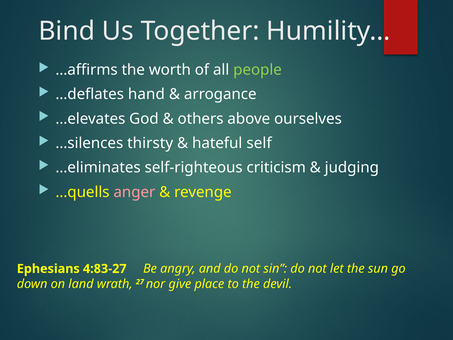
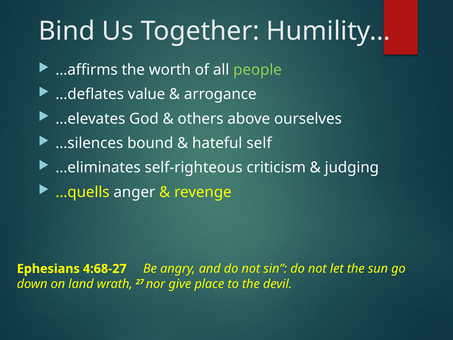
hand: hand -> value (147, 94)
thirsty: thirsty -> bound (150, 143)
anger colour: pink -> white (134, 192)
4:83-27: 4:83-27 -> 4:68-27 (105, 269)
